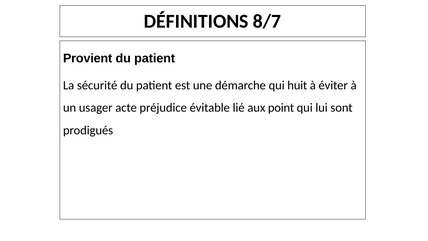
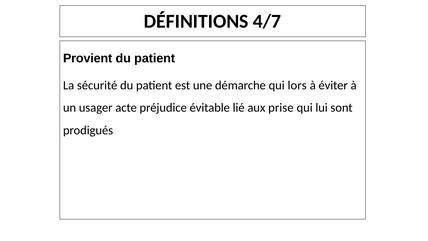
8/7: 8/7 -> 4/7 (267, 21)
huit: huit -> lors (297, 85)
point: point -> prise (281, 108)
